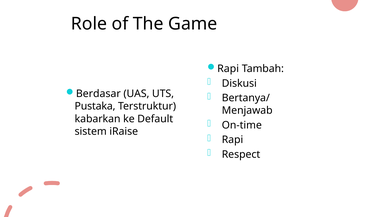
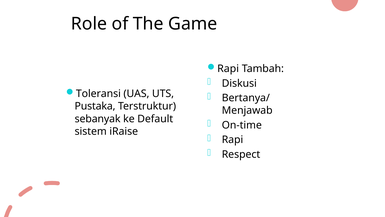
Berdasar: Berdasar -> Toleransi (98, 94)
kabarkan: kabarkan -> sebanyak (98, 119)
